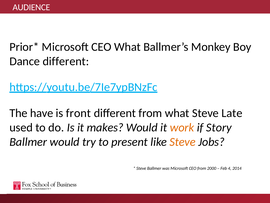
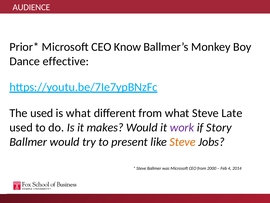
CEO What: What -> Know (127, 47)
Dance different: different -> effective (66, 61)
The have: have -> used (42, 113)
is front: front -> what (78, 113)
work colour: orange -> purple (182, 127)
